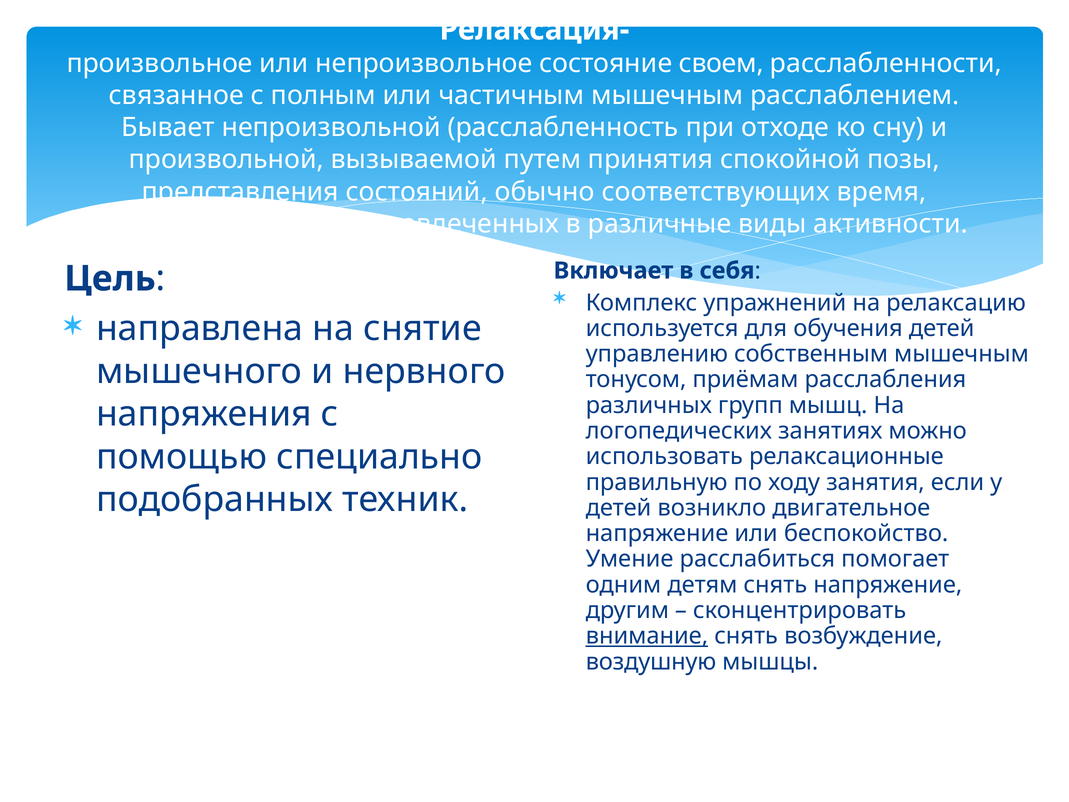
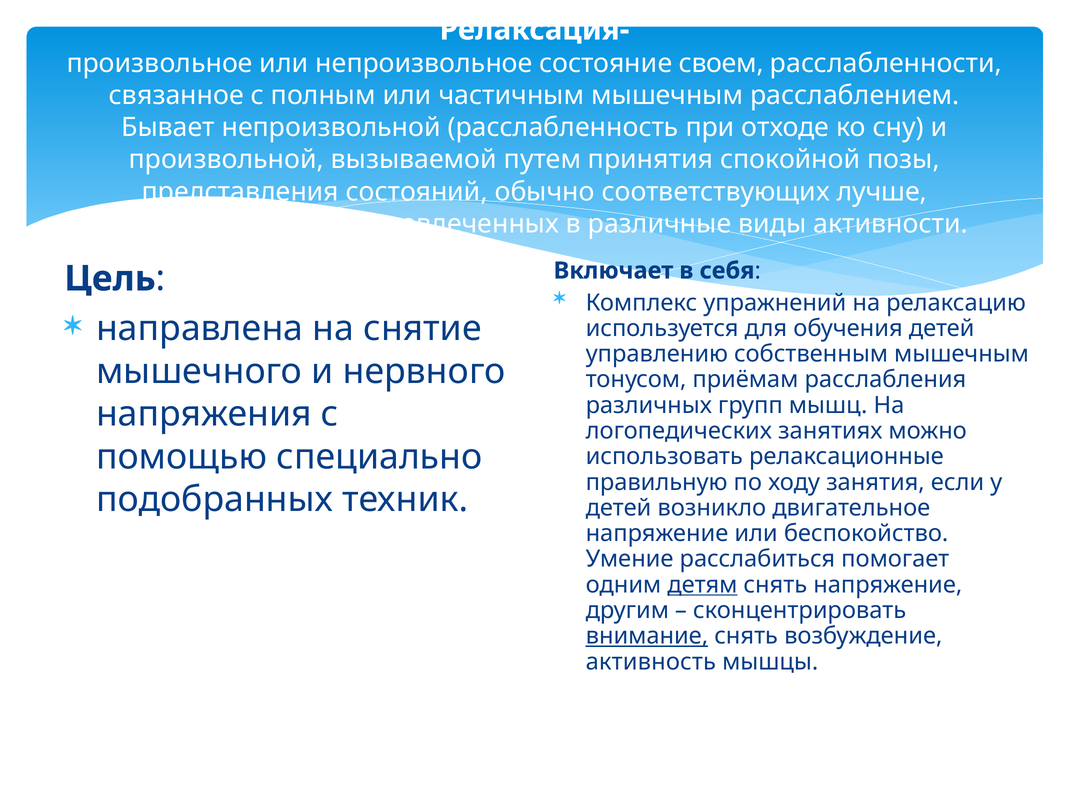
время: время -> лучше (882, 192)
детям underline: none -> present (702, 585)
воздушную: воздушную -> активность (651, 661)
